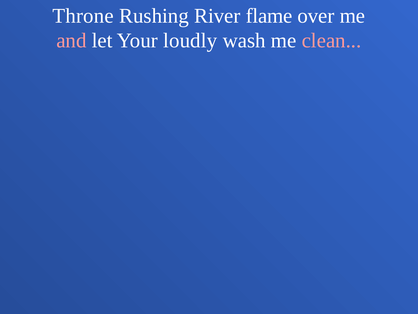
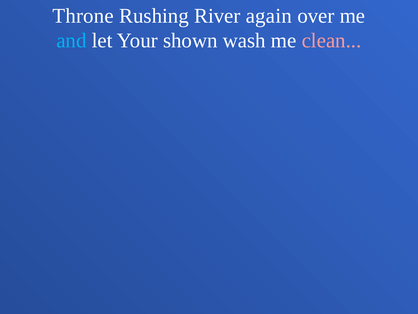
flame: flame -> again (269, 16)
and colour: pink -> light blue (71, 40)
loudly: loudly -> shown (190, 40)
